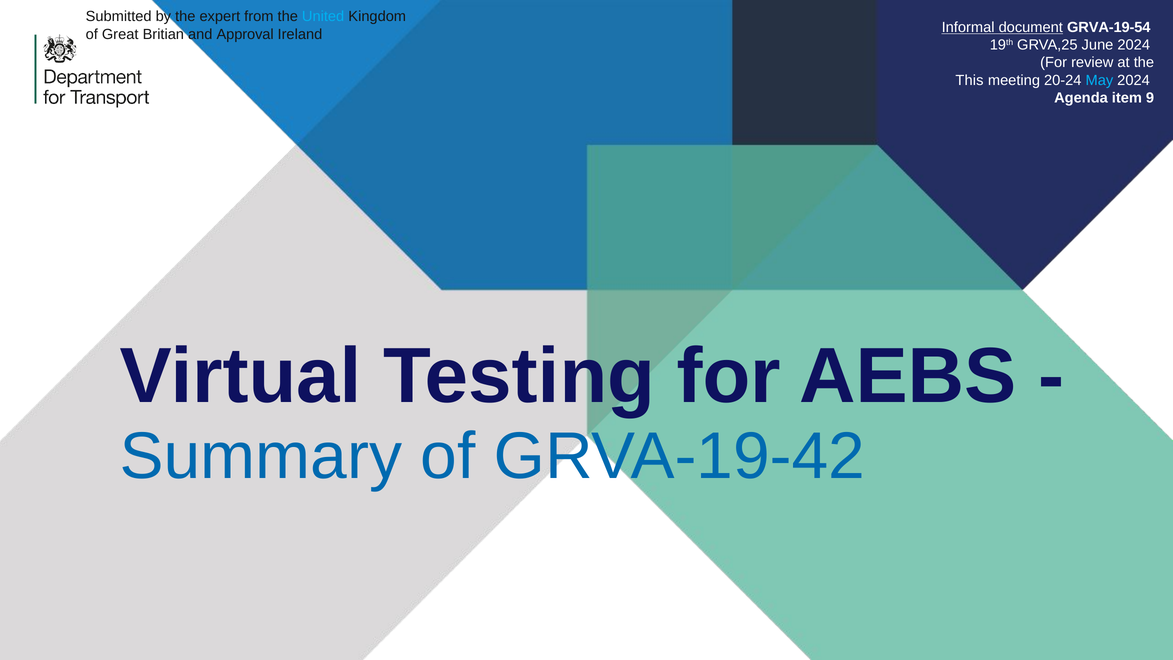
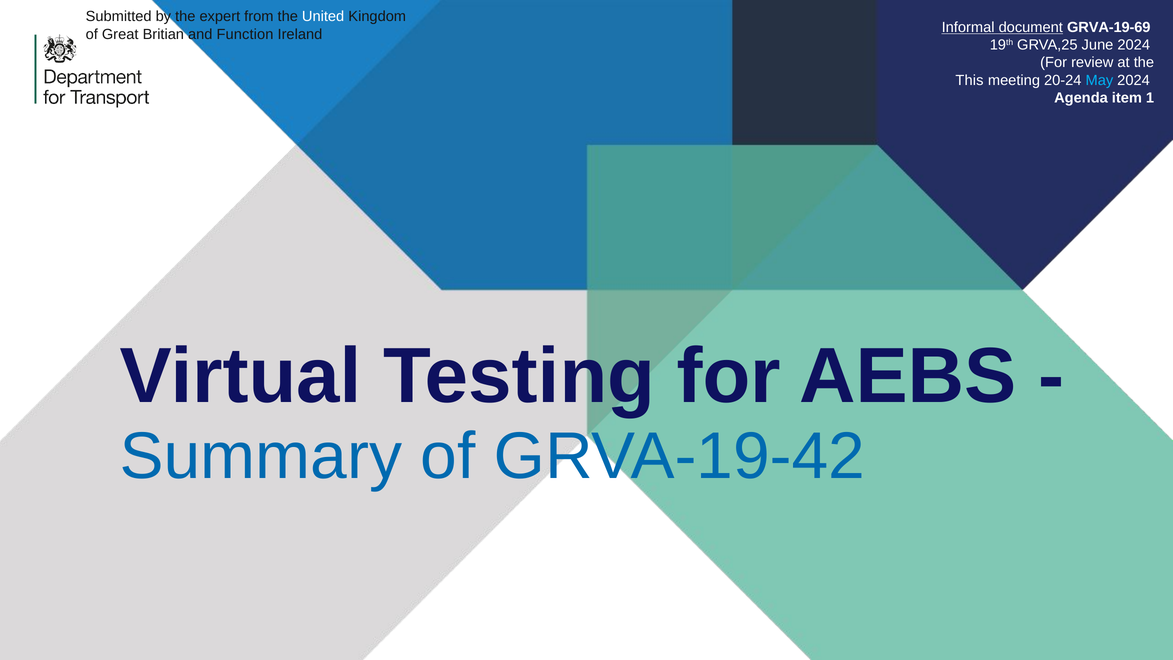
United colour: light blue -> white (323, 17)
GRVA-19-54: GRVA-19-54 -> GRVA-19-69 (1109, 27)
Approval: Approval -> Function (245, 34)
9: 9 -> 1 (1150, 98)
